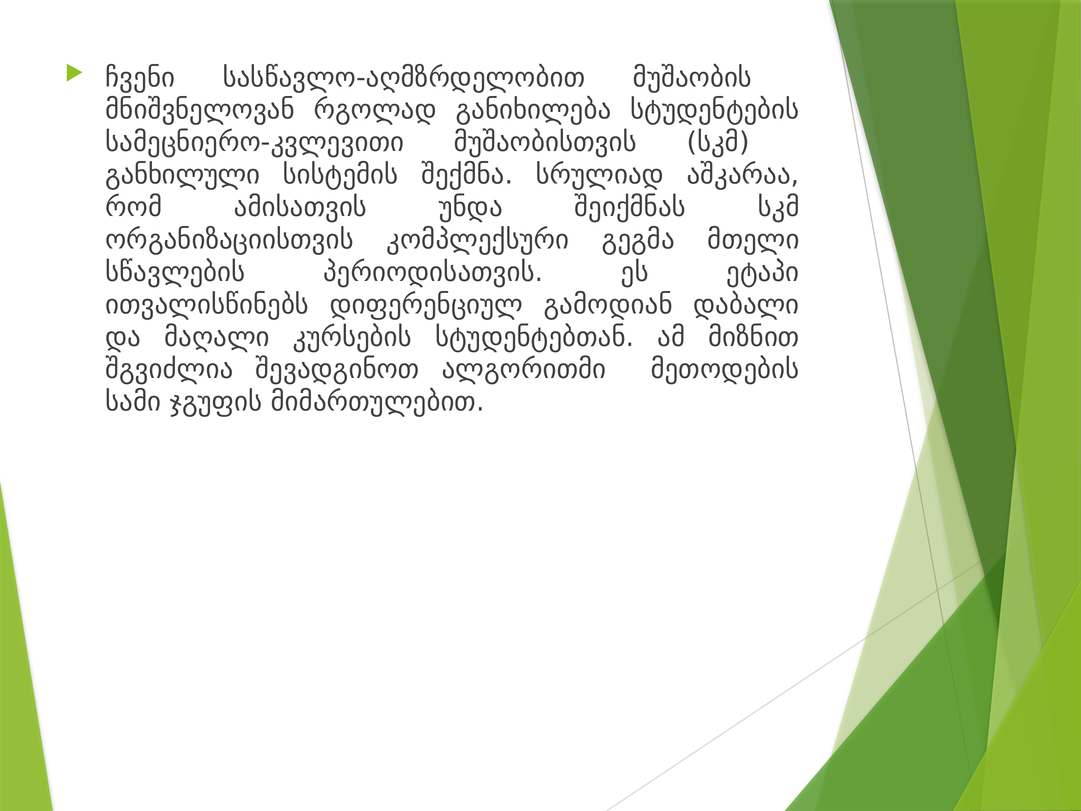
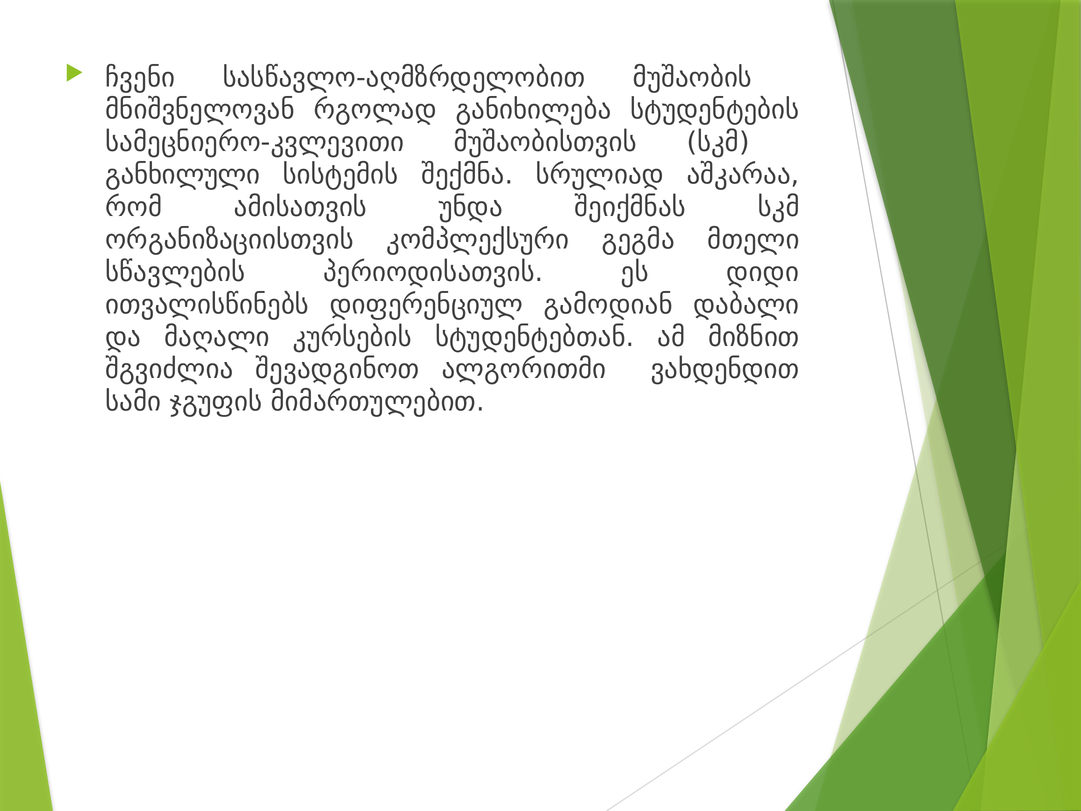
ეტაპი: ეტაპი -> დიდი (763, 272)
მეთოდების: მეთოდების -> ვახდენდით (725, 369)
